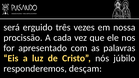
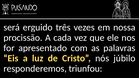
desçam: desçam -> triunfou (86, 69)
